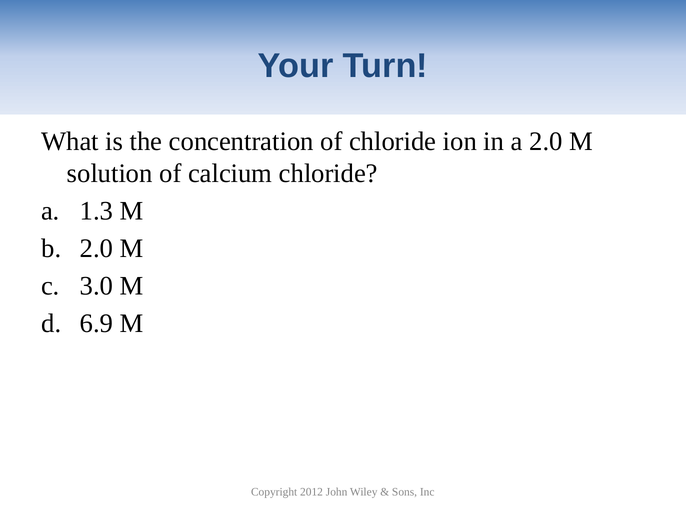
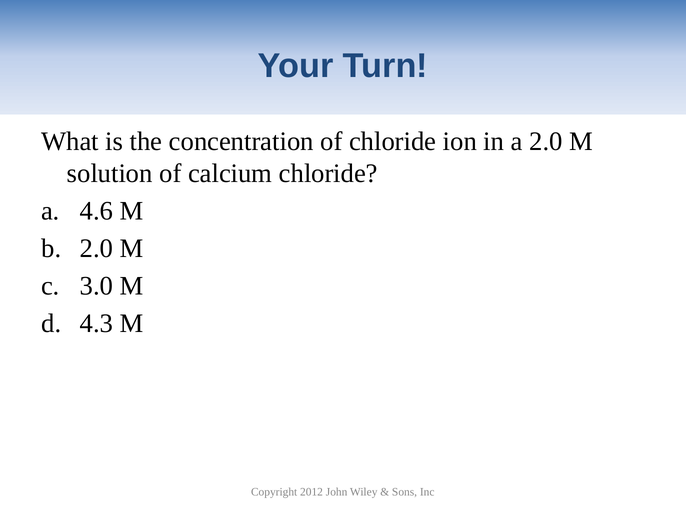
1.3: 1.3 -> 4.6 (96, 211)
6.9: 6.9 -> 4.3 (96, 323)
